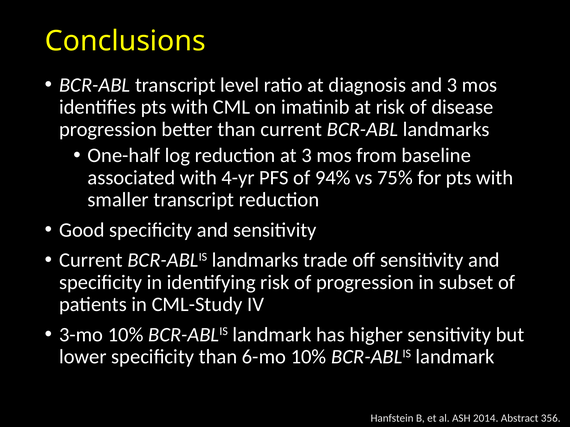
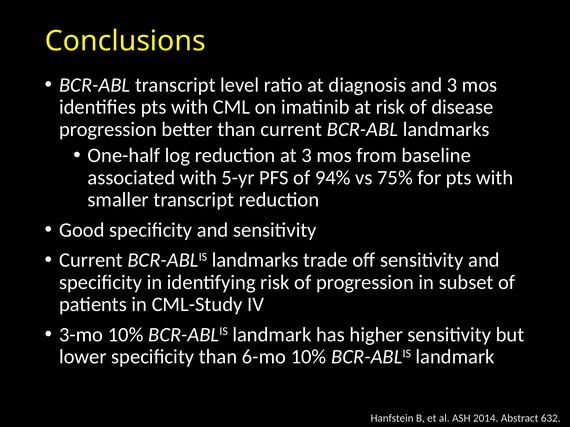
4-yr: 4-yr -> 5-yr (238, 178)
356: 356 -> 632 (551, 419)
